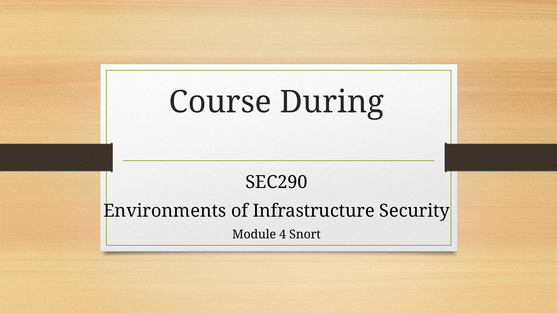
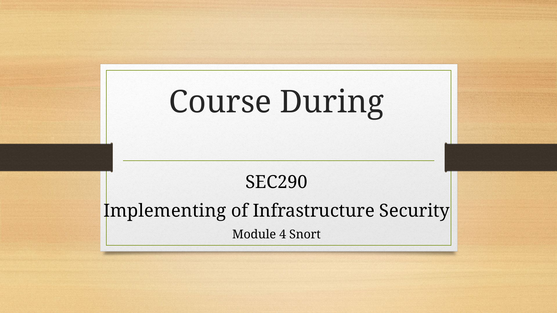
Environments: Environments -> Implementing (165, 211)
